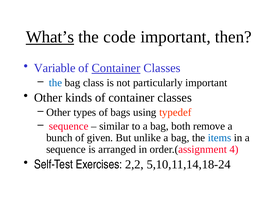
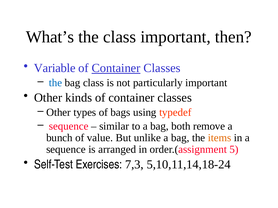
What’s underline: present -> none (50, 37)
the code: code -> class (120, 37)
given: given -> value (100, 138)
items colour: blue -> orange (220, 138)
4: 4 -> 5 (234, 150)
2,2: 2,2 -> 7,3 (134, 165)
